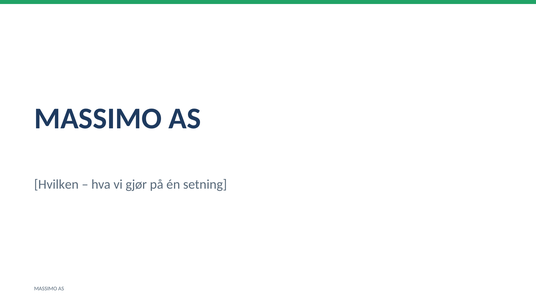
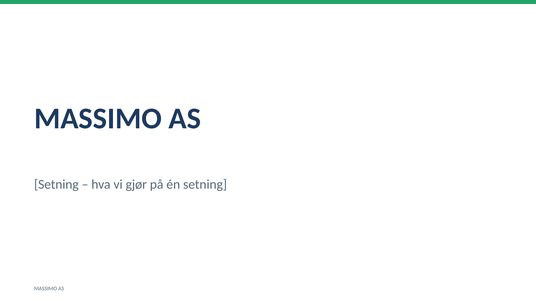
Hvilken: Hvilken -> Setning (56, 185)
